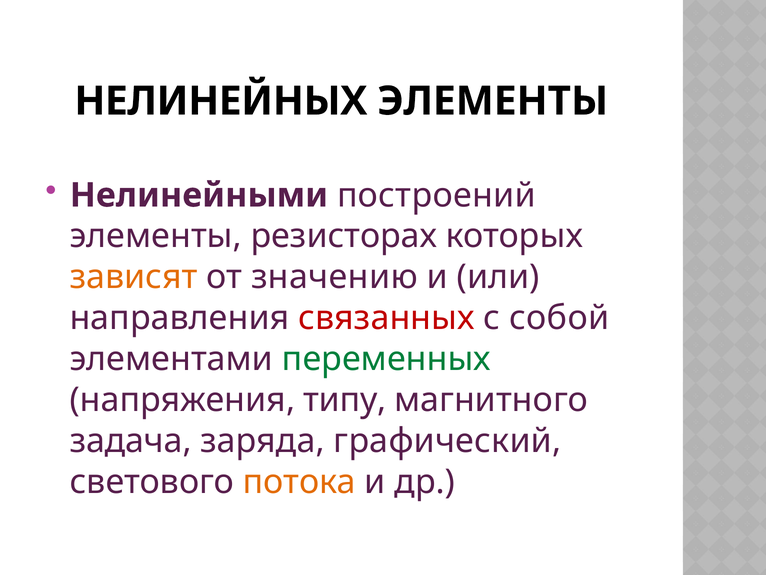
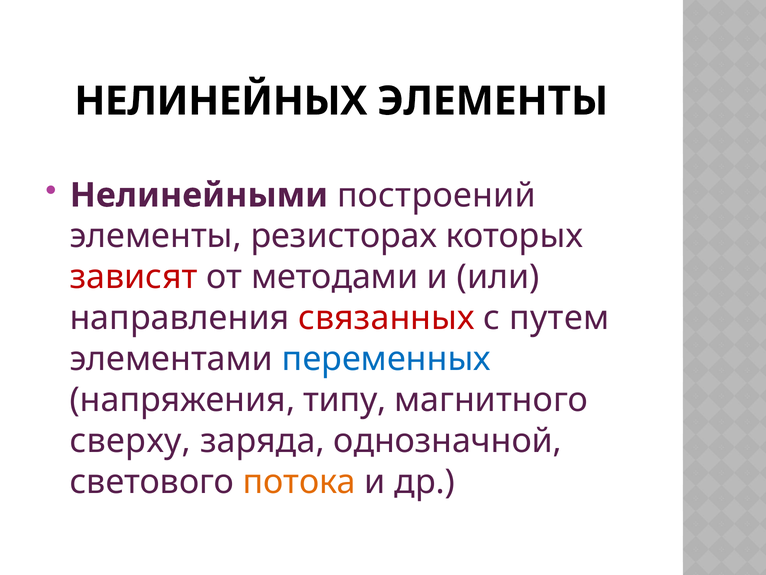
зависят colour: orange -> red (134, 277)
значению: значению -> методами (335, 277)
собой: собой -> путем (559, 318)
переменных colour: green -> blue (386, 359)
задача: задача -> сверху (130, 440)
графический: графический -> однозначной (448, 440)
